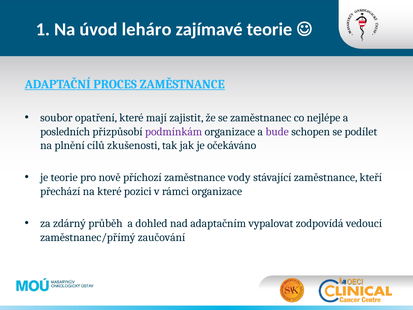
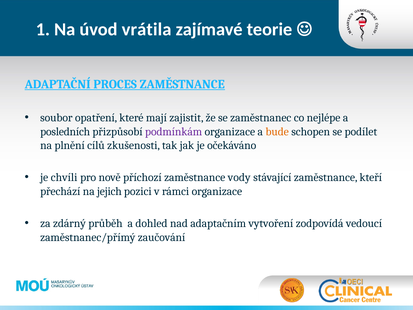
leháro: leháro -> vrátila (147, 29)
bude colour: purple -> orange (277, 131)
je teorie: teorie -> chvíli (64, 177)
na které: které -> jejich (109, 191)
vypalovat: vypalovat -> vytvoření (271, 223)
